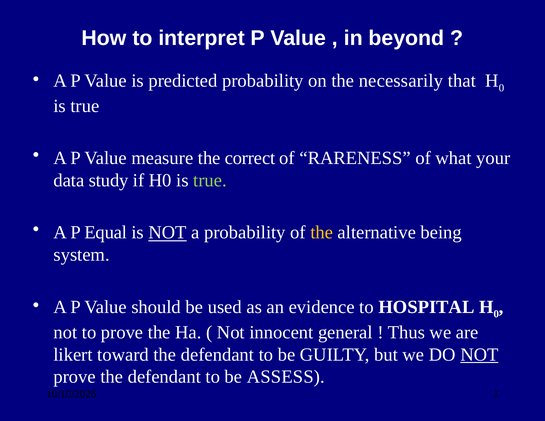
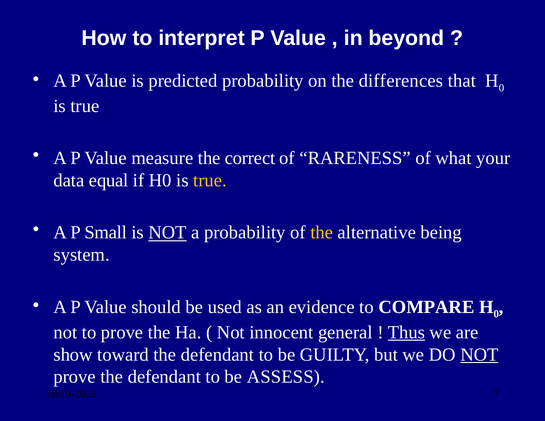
necessarily: necessarily -> differences (401, 81)
study: study -> equal (109, 180)
true colour: light green -> yellow (210, 180)
Equal: Equal -> Small (106, 233)
HOSPITAL: HOSPITAL -> COMPARE (426, 307)
Thus underline: none -> present (406, 332)
likert: likert -> show (73, 355)
1: 1 -> 7 (496, 394)
